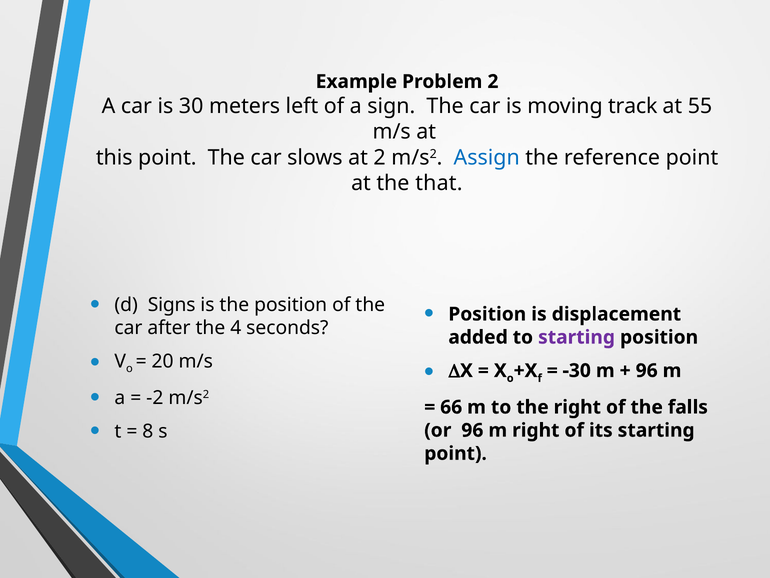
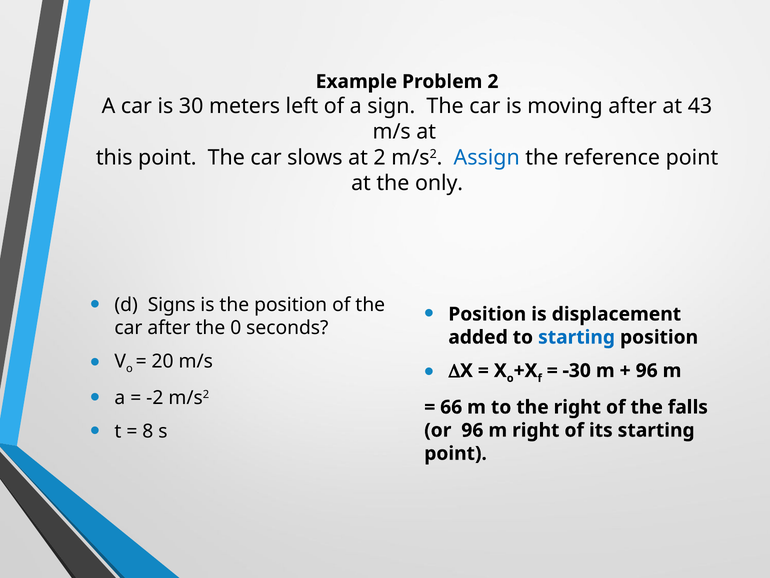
moving track: track -> after (633, 106)
55: 55 -> 43 (700, 106)
that: that -> only (439, 183)
4: 4 -> 0 (236, 328)
starting colour: purple -> blue (577, 337)
